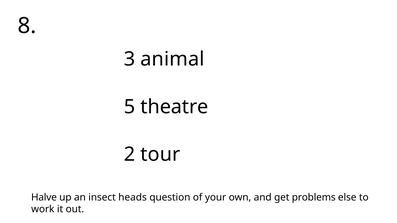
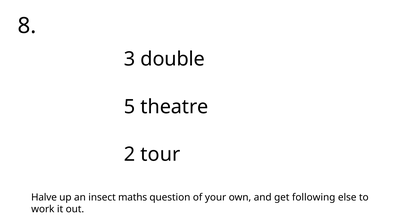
animal: animal -> double (173, 59)
heads: heads -> maths (133, 198)
problems: problems -> following (314, 198)
